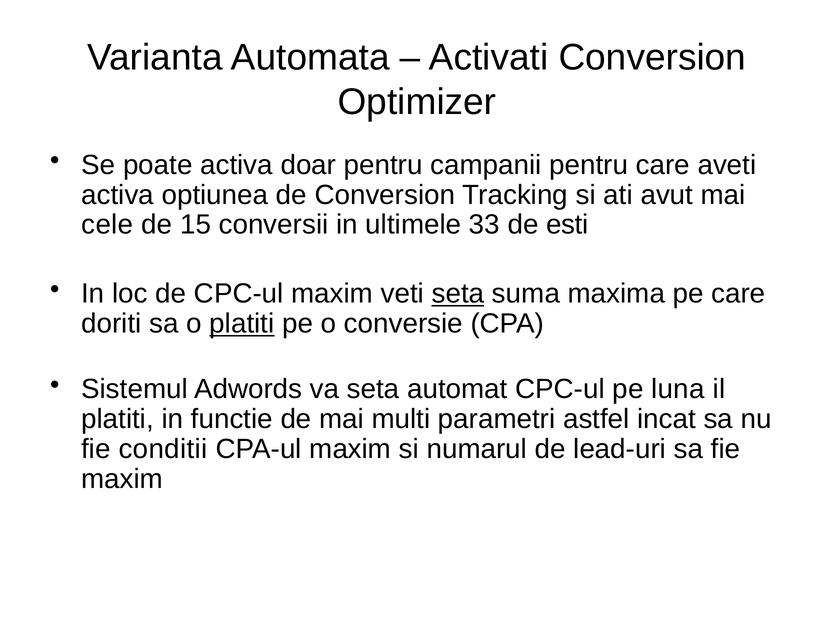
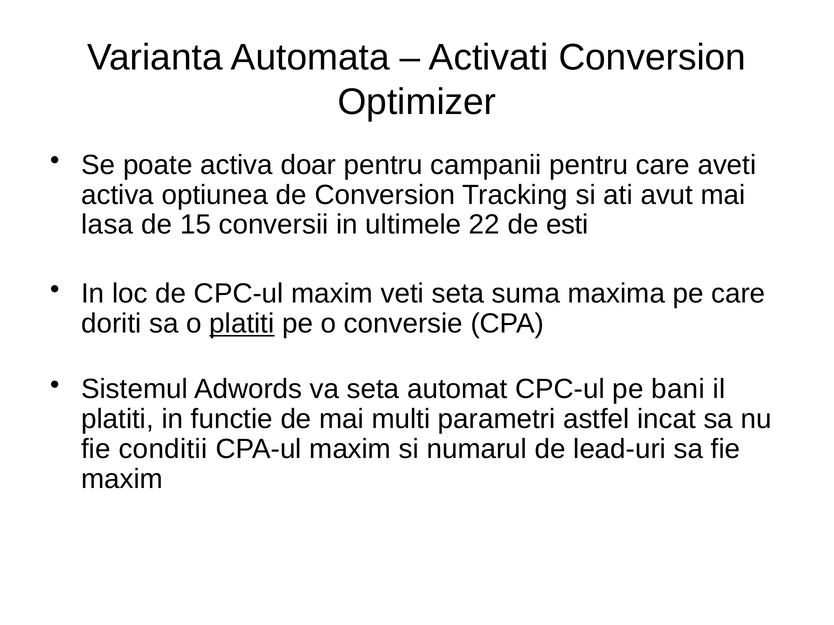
cele: cele -> lasa (107, 225)
33: 33 -> 22 (484, 225)
seta underline: present -> none (458, 294)
luna: luna -> bani (678, 390)
